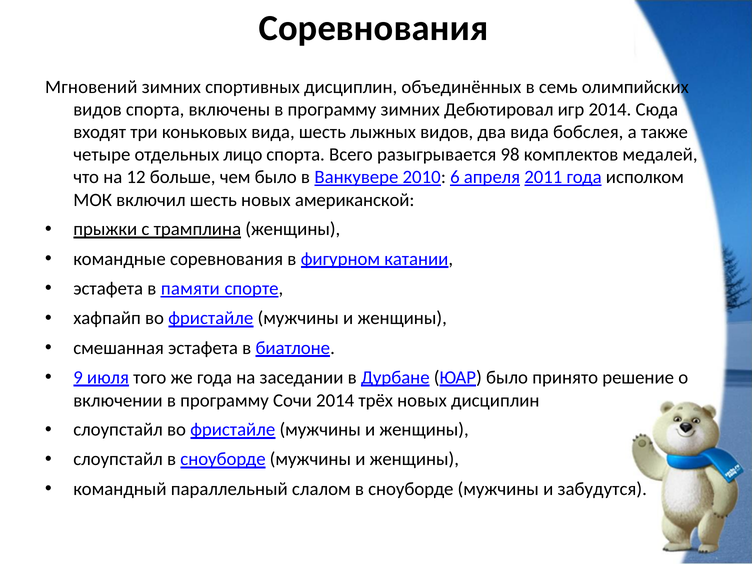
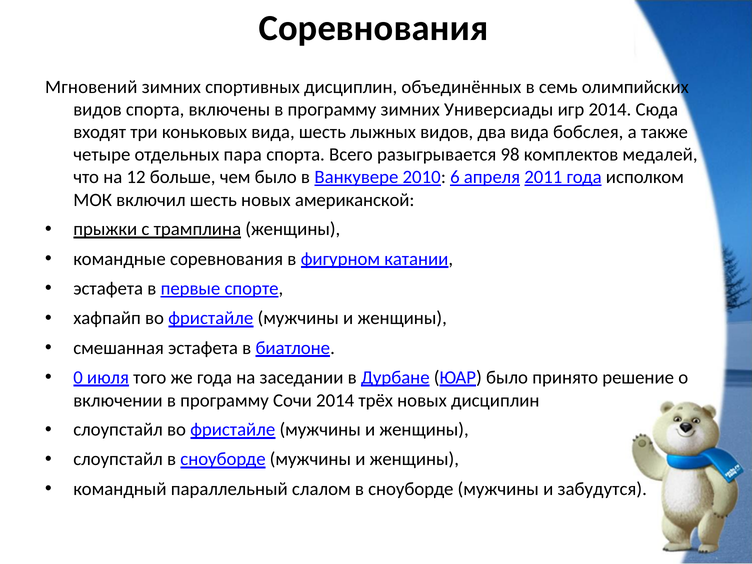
Дебютировал: Дебютировал -> Универсиады (499, 109)
лицо: лицо -> пара (243, 155)
памяти: памяти -> первые (190, 289)
9: 9 -> 0 (78, 377)
